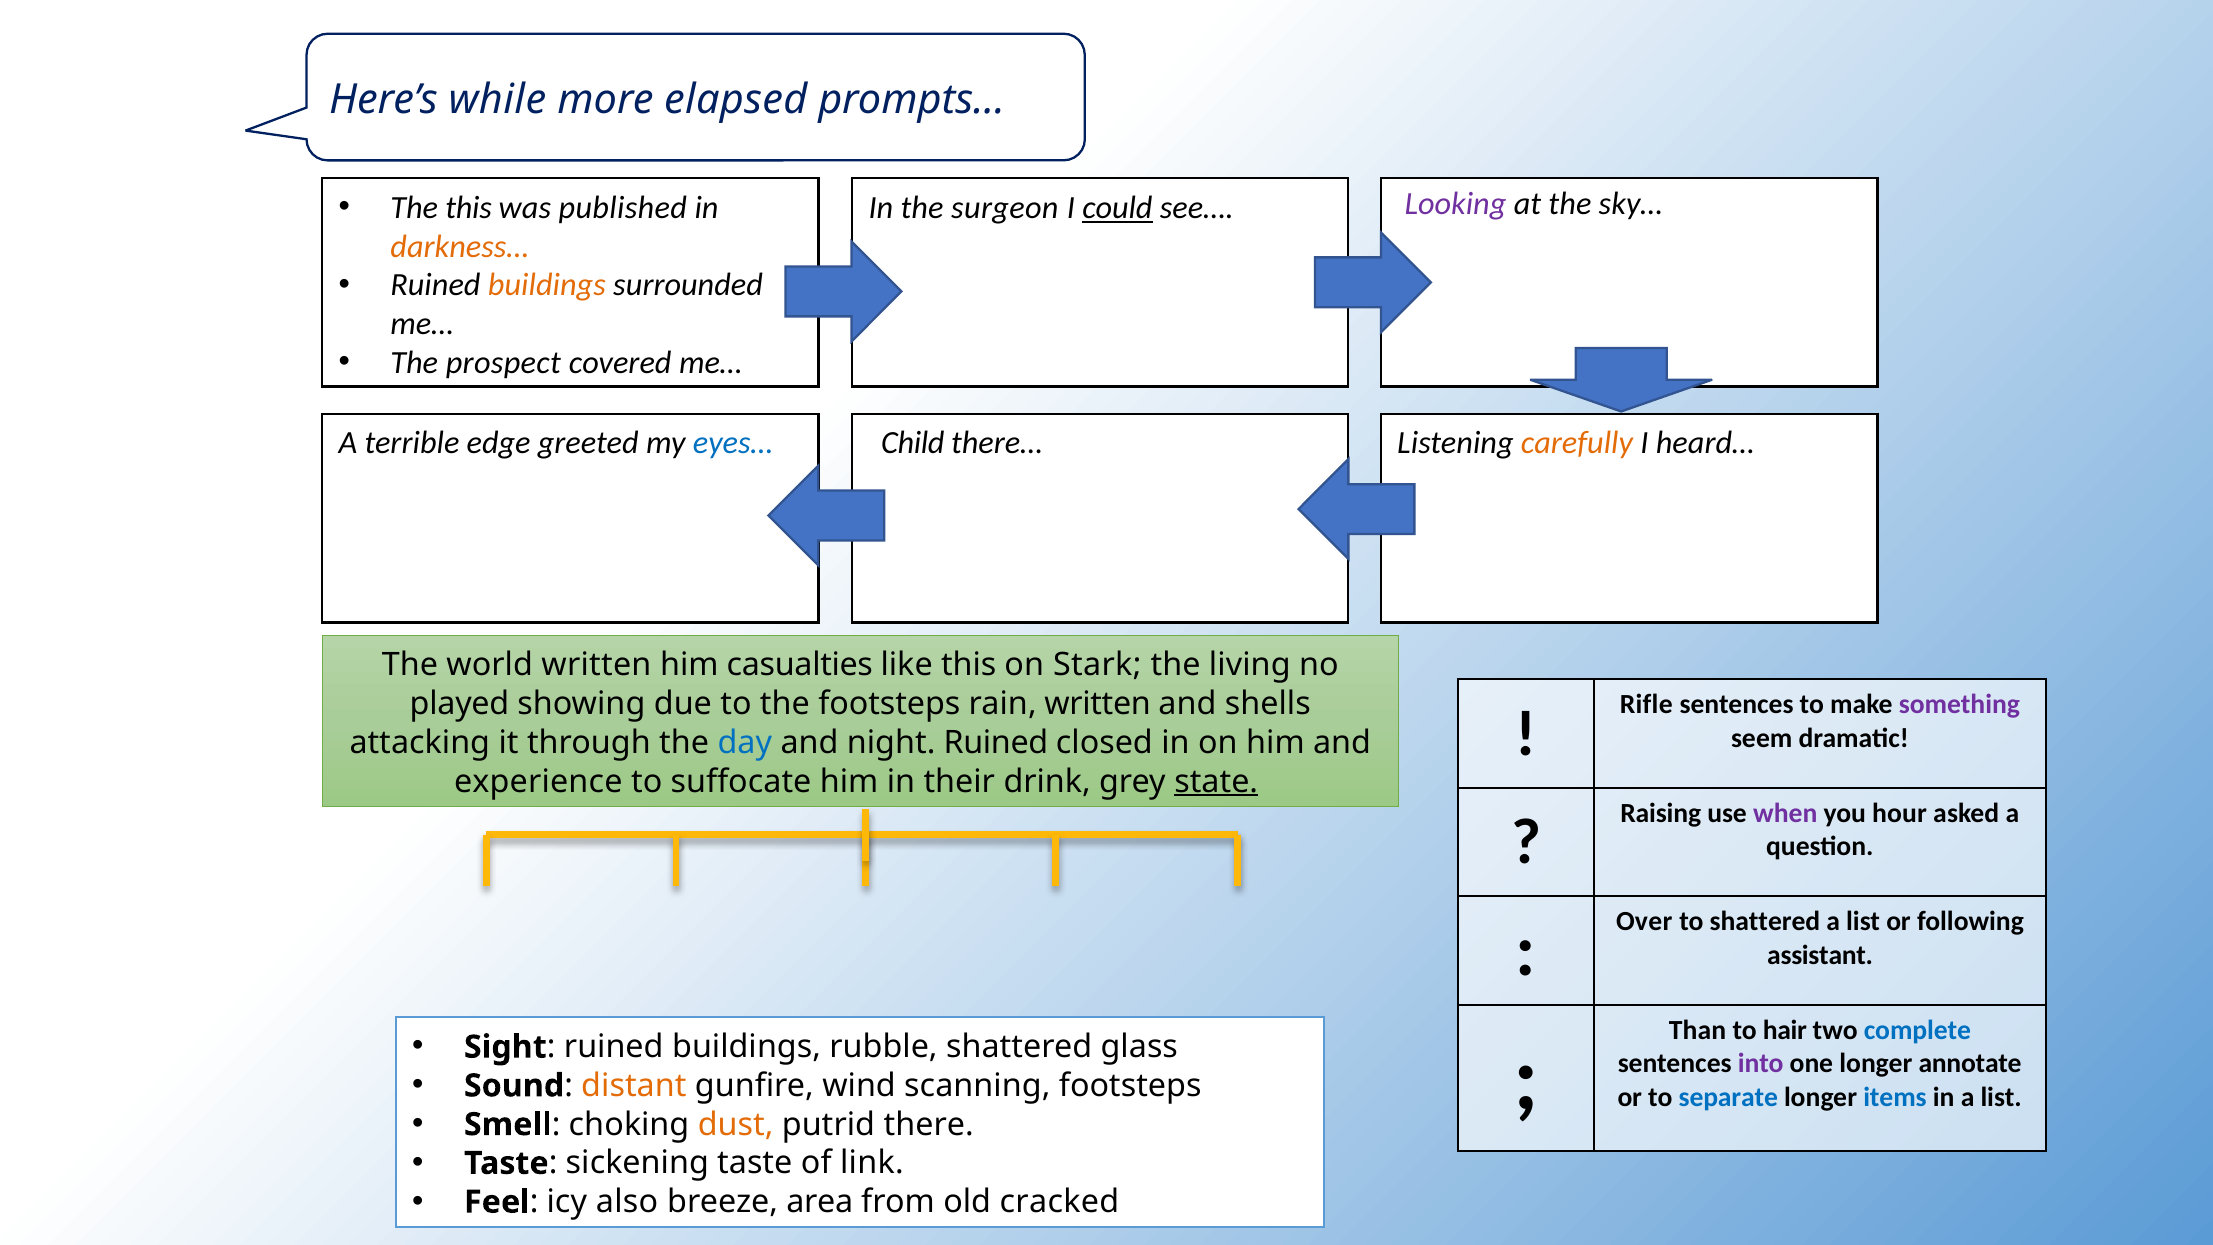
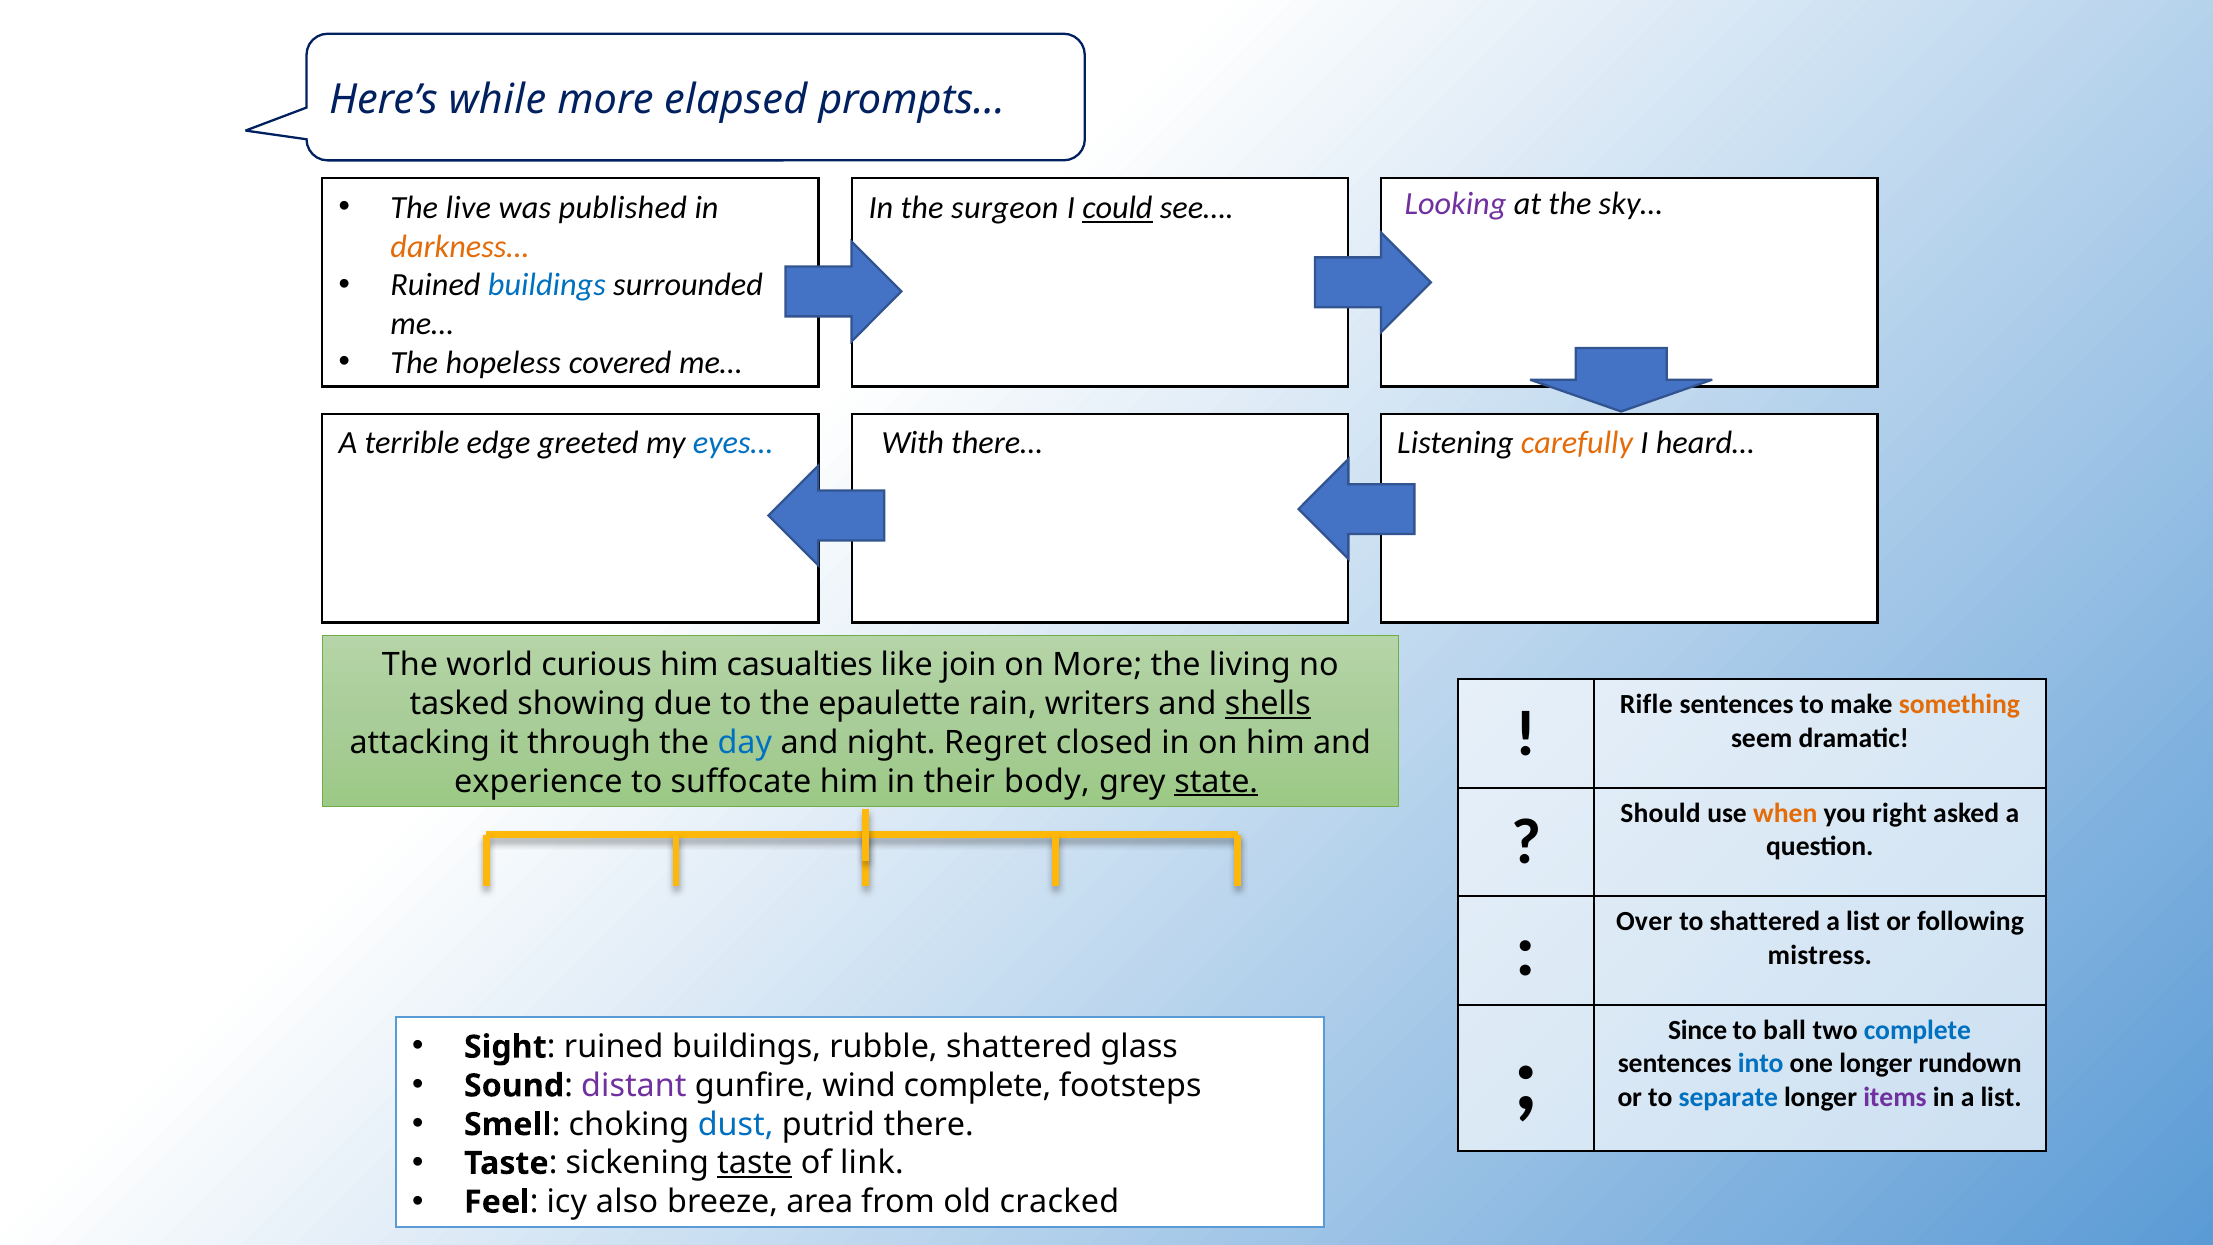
The this: this -> live (468, 208)
buildings colour: orange -> blue (547, 285)
prospect: prospect -> hopeless (503, 363)
Child: Child -> With (913, 443)
world written: written -> curious (597, 665)
like this: this -> join (969, 665)
on Stark: Stark -> More (1097, 665)
something colour: purple -> orange (1959, 704)
played: played -> tasked (459, 704)
the footsteps: footsteps -> epaulette (889, 704)
rain written: written -> writers (1097, 704)
shells underline: none -> present (1268, 704)
night Ruined: Ruined -> Regret (996, 743)
drink: drink -> body (1047, 781)
Raising: Raising -> Should (1661, 813)
when colour: purple -> orange (1785, 813)
hour: hour -> right (1900, 813)
assistant: assistant -> mistress (1820, 955)
Than: Than -> Since (1698, 1030)
hair: hair -> ball (1785, 1030)
into colour: purple -> blue (1761, 1064)
annotate: annotate -> rundown (1970, 1064)
distant colour: orange -> purple (634, 1086)
wind scanning: scanning -> complete (977, 1086)
items colour: blue -> purple (1895, 1097)
dust colour: orange -> blue (736, 1124)
taste underline: none -> present (755, 1163)
